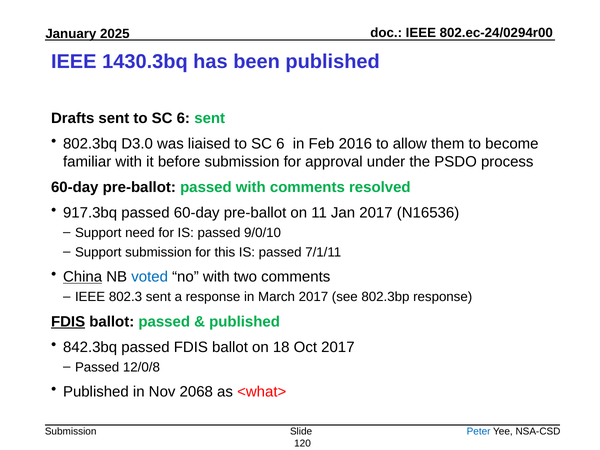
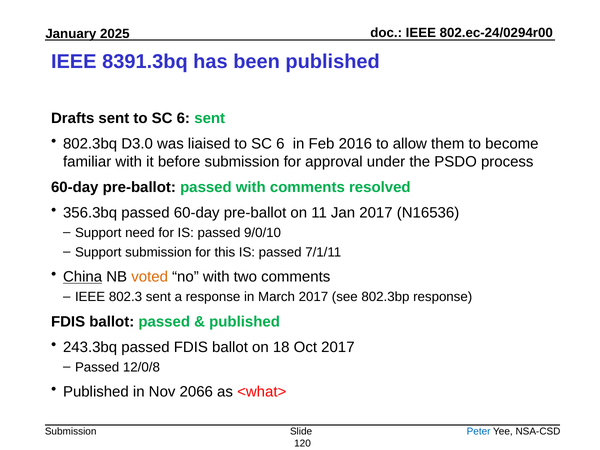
1430.3bq: 1430.3bq -> 8391.3bq (145, 61)
917.3bq: 917.3bq -> 356.3bq (90, 213)
voted colour: blue -> orange (150, 277)
FDIS underline: present -> none (68, 322)
842.3bq: 842.3bq -> 243.3bq (90, 347)
2068: 2068 -> 2066 (196, 392)
